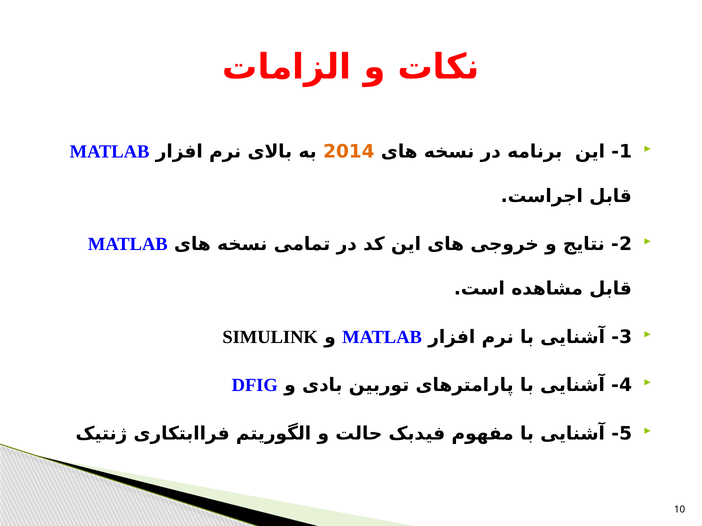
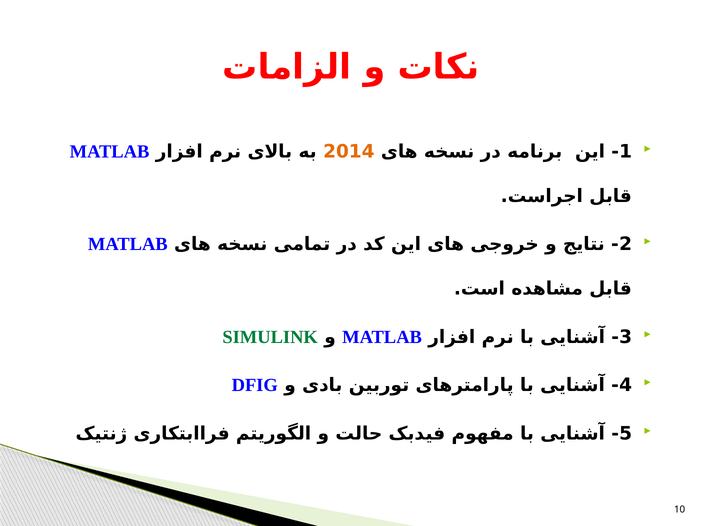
SIMULINK colour: black -> green (270, 337)
